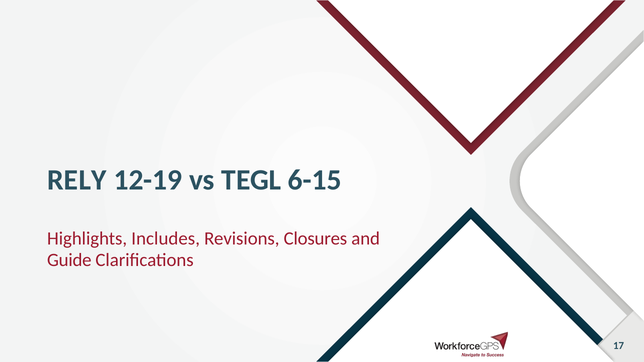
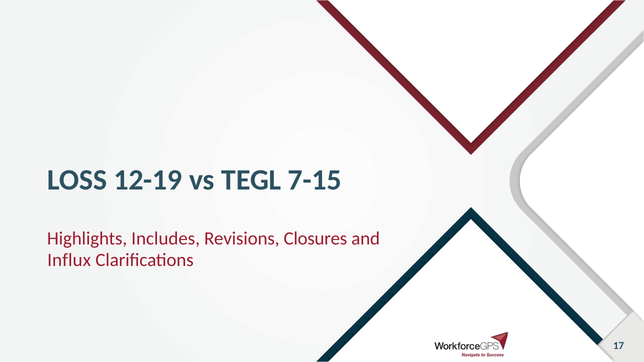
RELY: RELY -> LOSS (77, 180)
6-15: 6-15 -> 7-15 (315, 180)
Guide: Guide -> Influx (69, 260)
